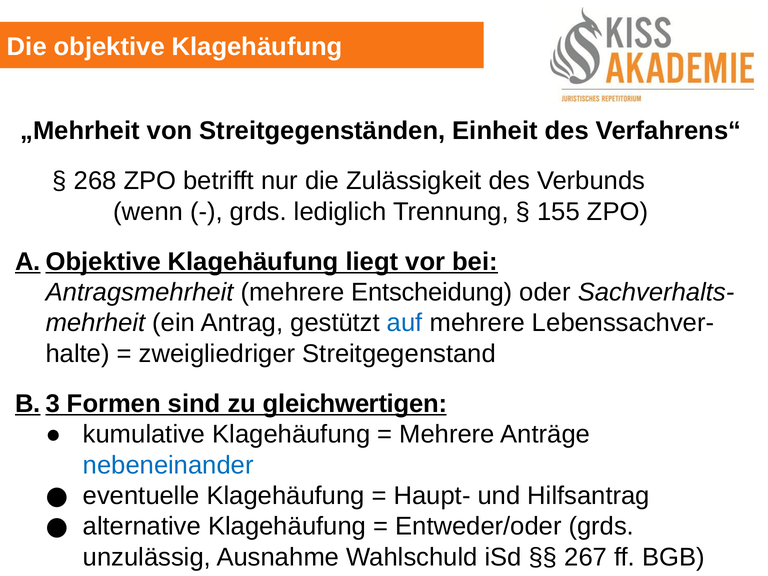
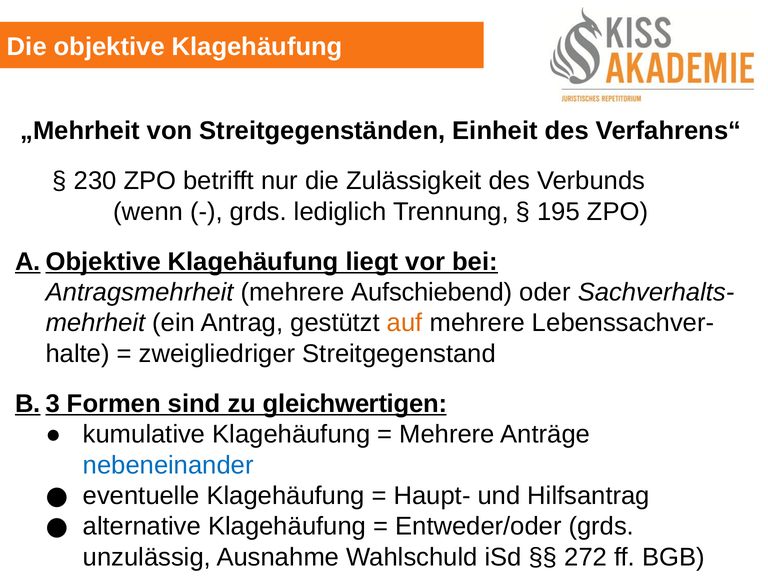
268: 268 -> 230 (95, 181)
155: 155 -> 195 (559, 212)
Entscheidung: Entscheidung -> Aufschiebend (432, 292)
auf colour: blue -> orange (405, 323)
267: 267 -> 272 (586, 557)
